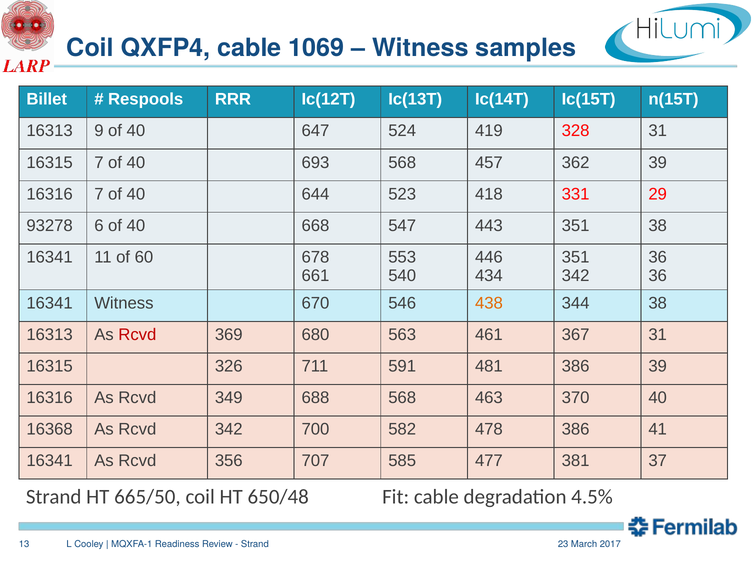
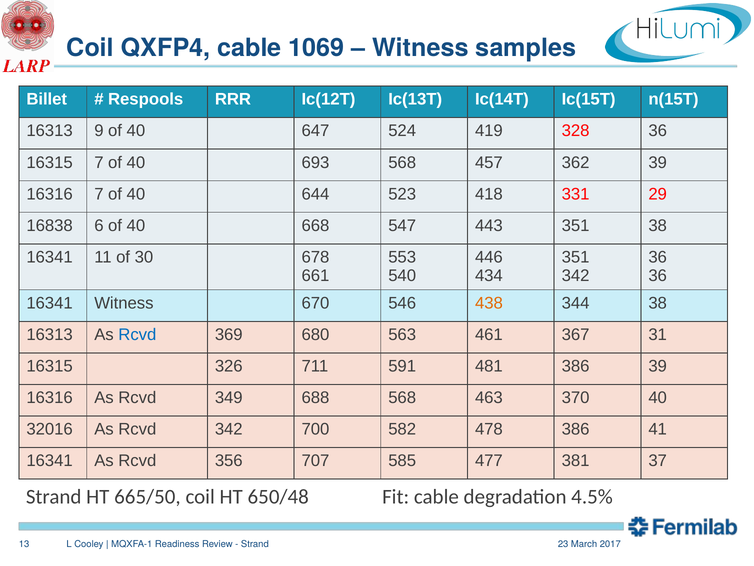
328 31: 31 -> 36 (658, 131)
93278: 93278 -> 16838 (50, 225)
60: 60 -> 30 (144, 257)
Rcvd colour: red -> blue (137, 334)
16368: 16368 -> 32016 (50, 429)
